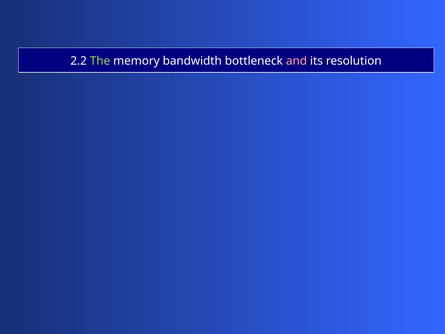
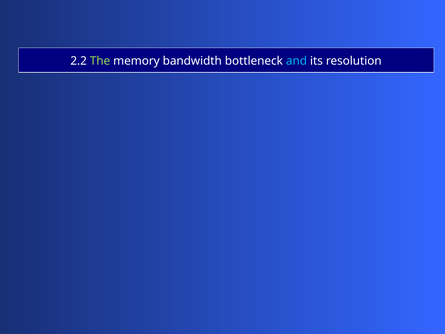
and colour: pink -> light blue (296, 61)
